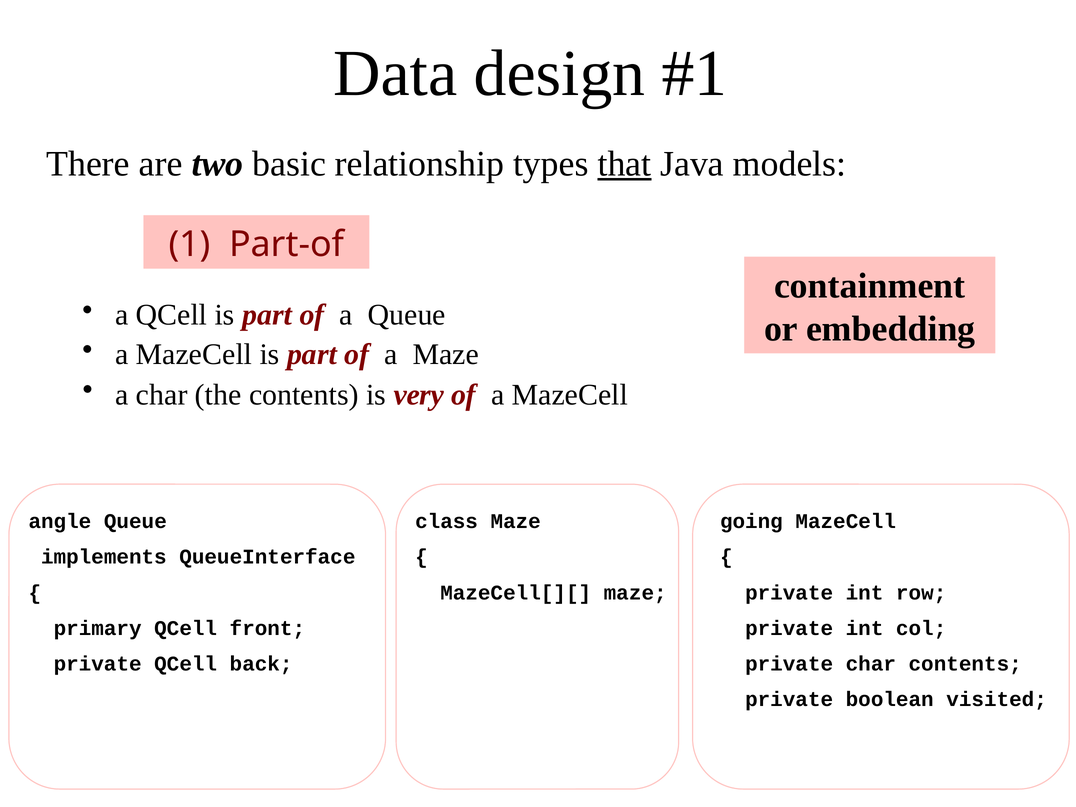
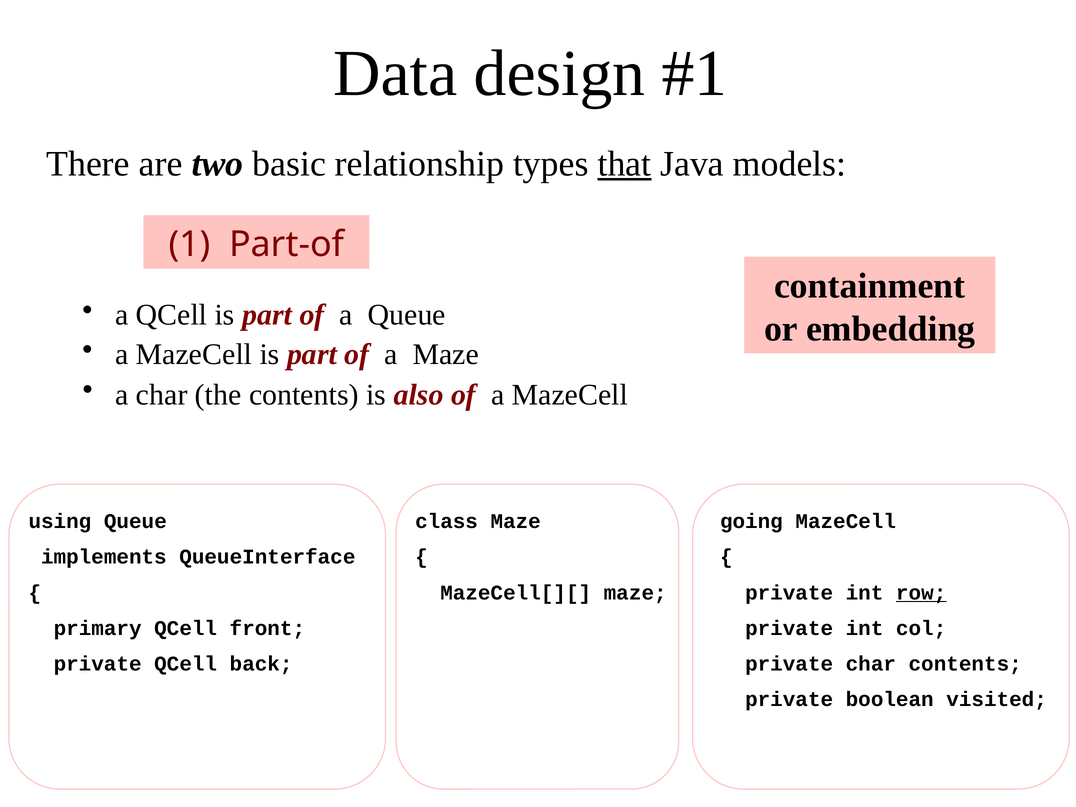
very: very -> also (419, 395)
angle: angle -> using (60, 521)
row underline: none -> present (921, 593)
